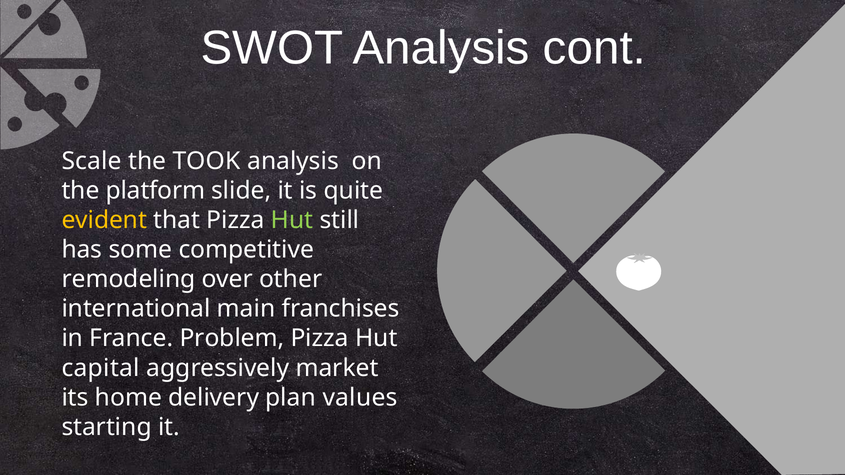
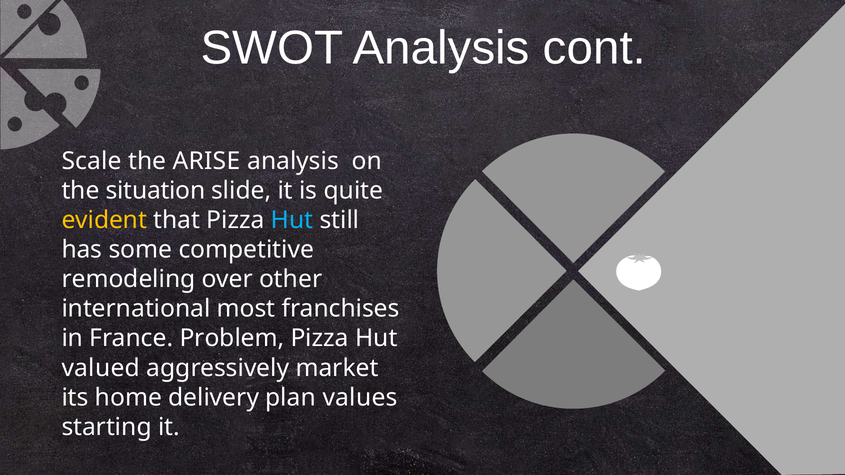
TOOK: TOOK -> ARISE (207, 161)
platform: platform -> situation (155, 191)
Hut colour: light green -> light blue (292, 220)
main: main -> most (246, 309)
capital: capital -> valued (101, 368)
